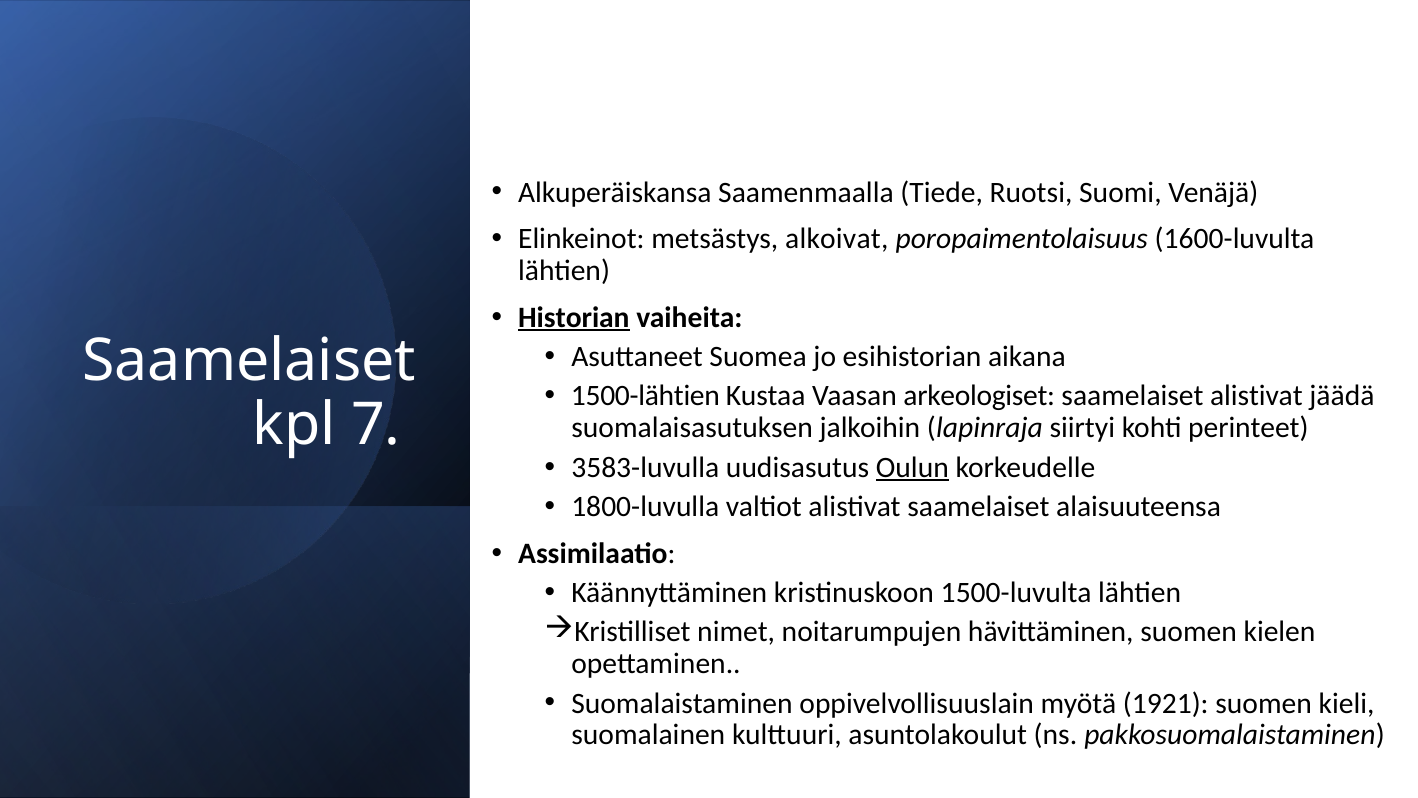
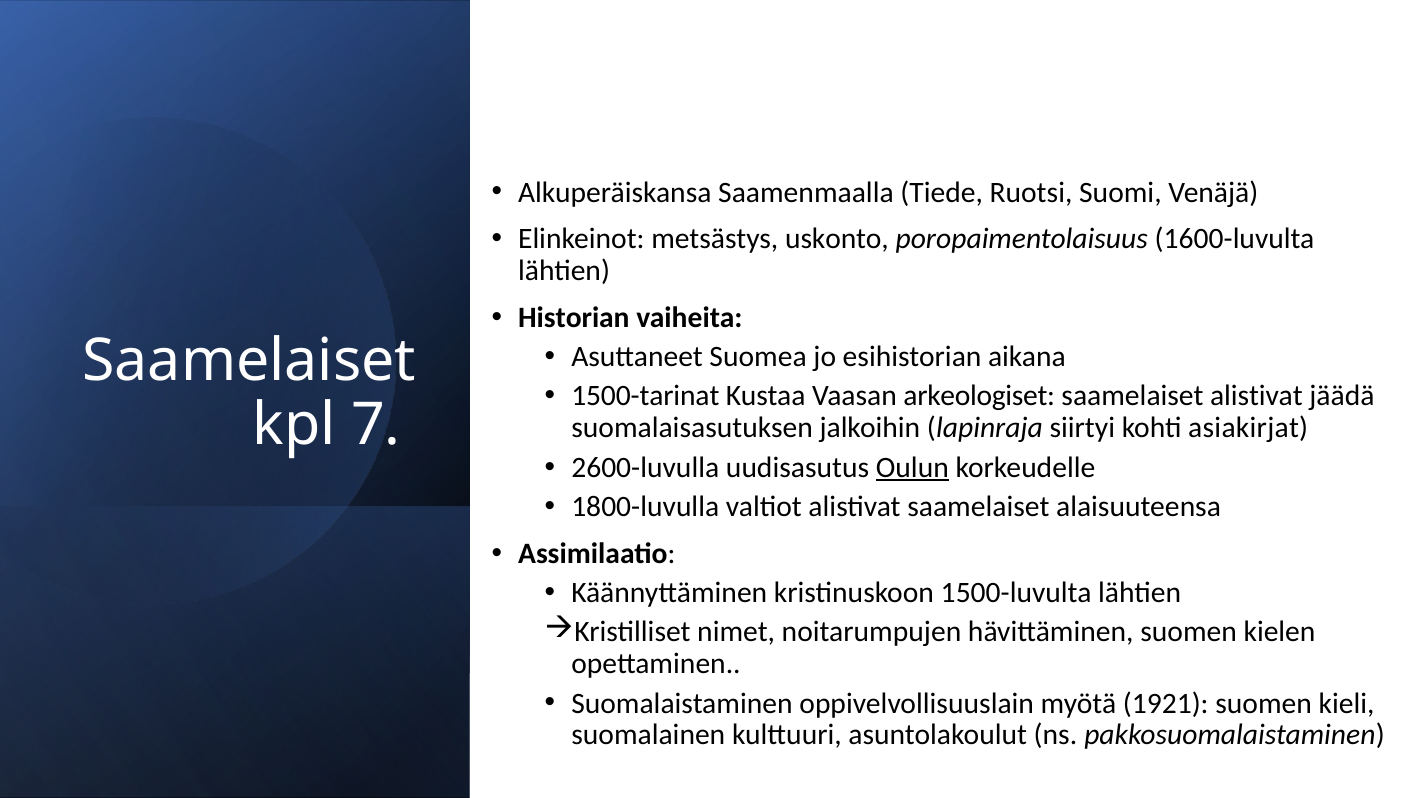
alkoivat: alkoivat -> uskonto (837, 239)
Historian underline: present -> none (574, 317)
1500-lähtien: 1500-lähtien -> 1500-tarinat (645, 396)
perinteet: perinteet -> asiakirjat (1248, 428)
3583-luvulla: 3583-luvulla -> 2600-luvulla (645, 467)
